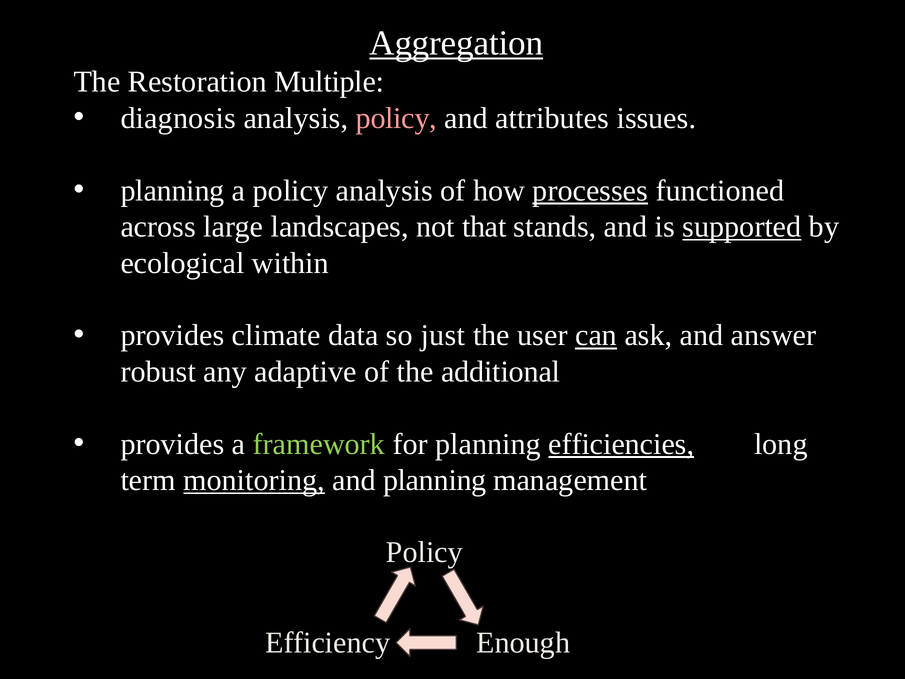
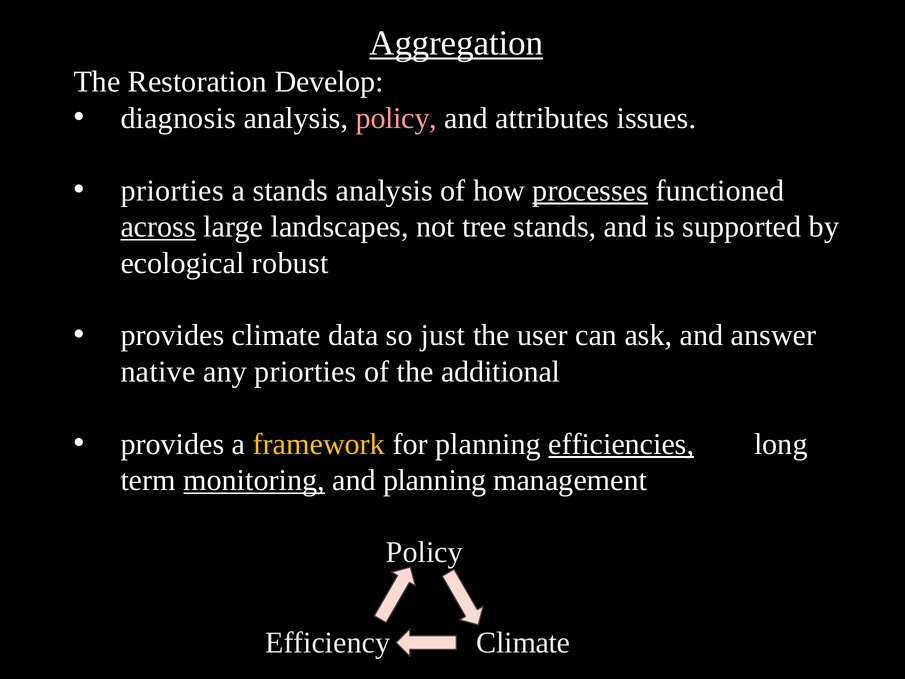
Multiple: Multiple -> Develop (329, 82)
planning: planning -> priorties (172, 191)
a policy: policy -> stands (291, 191)
across underline: none -> present (158, 227)
that: that -> tree (484, 227)
supported underline: present -> none (742, 227)
within: within -> robust (290, 263)
can underline: present -> none (596, 335)
robust: robust -> native (158, 372)
any adaptive: adaptive -> priorties (305, 372)
framework colour: light green -> yellow (319, 444)
Enough: Enough -> Climate (523, 643)
